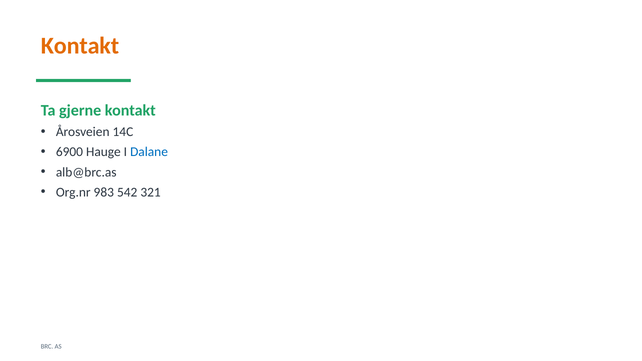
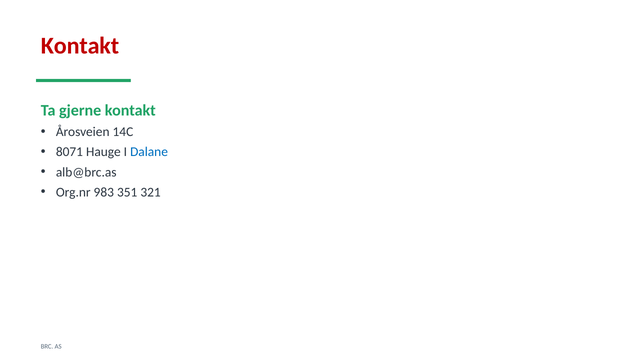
Kontakt colour: orange -> red (80, 46)
6900: 6900 -> 8071 (69, 152)
542: 542 -> 351 (127, 192)
